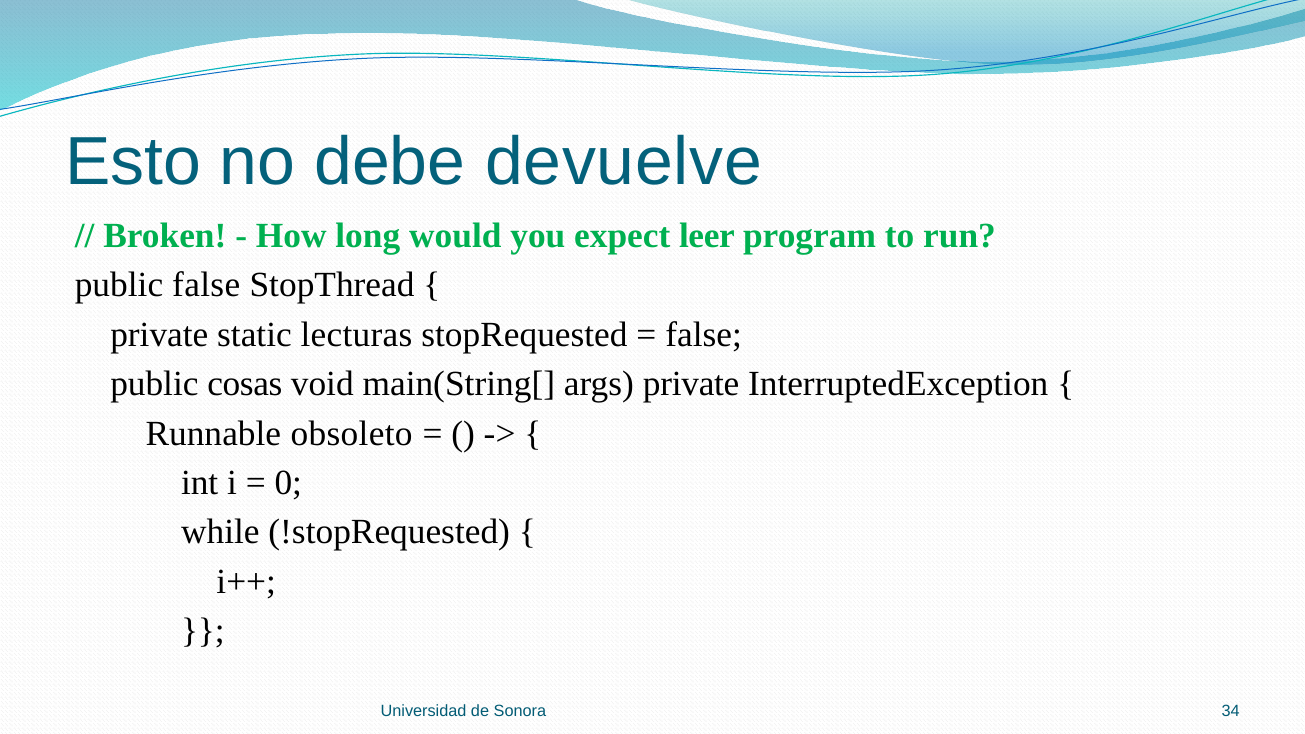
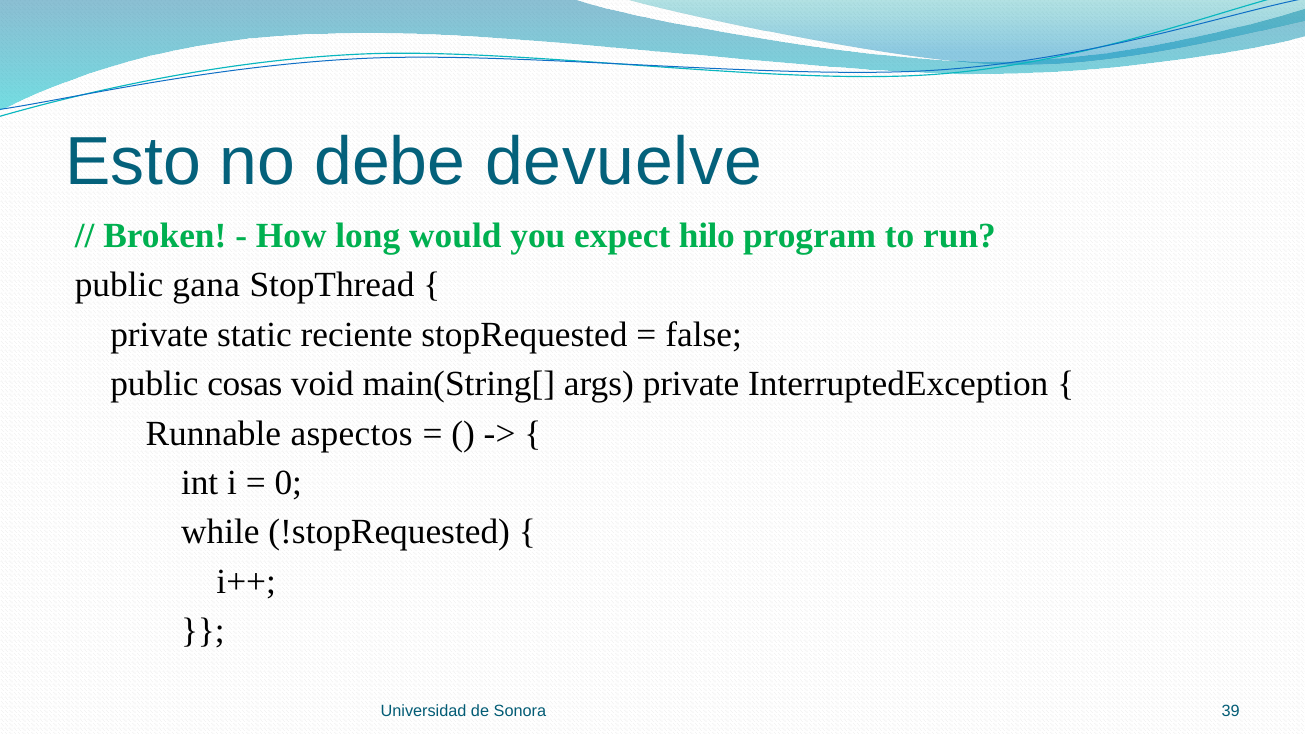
leer: leer -> hilo (707, 236)
public false: false -> gana (206, 285)
lecturas: lecturas -> reciente (357, 335)
obsoleto: obsoleto -> aspectos (352, 433)
34: 34 -> 39 (1231, 711)
